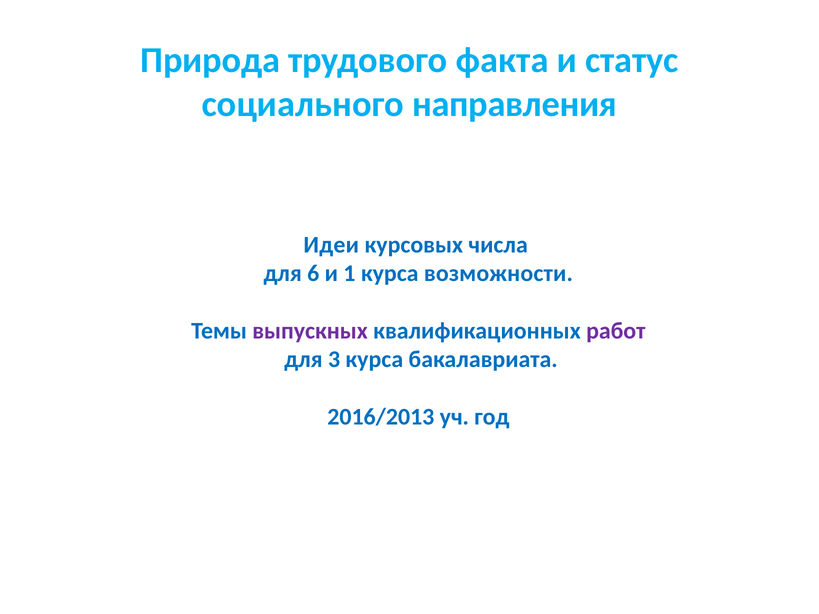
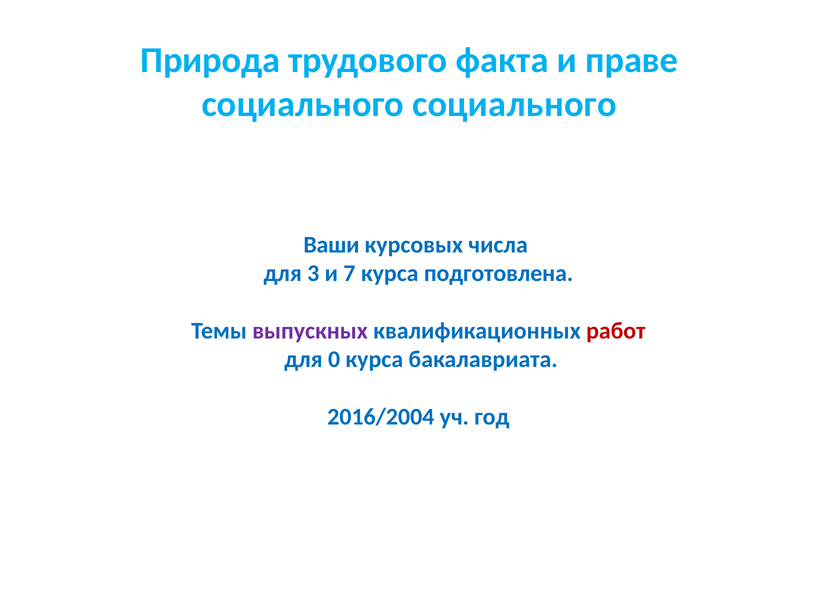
статус: статус -> праве (632, 60)
социального направления: направления -> социального (514, 104)
Идеи: Идеи -> Ваши (331, 245)
6: 6 -> 3 (313, 274)
1: 1 -> 7 (349, 274)
возможности: возможности -> подготовлена (499, 274)
работ colour: purple -> red (616, 331)
3: 3 -> 0 (334, 360)
2016/2013: 2016/2013 -> 2016/2004 (381, 417)
